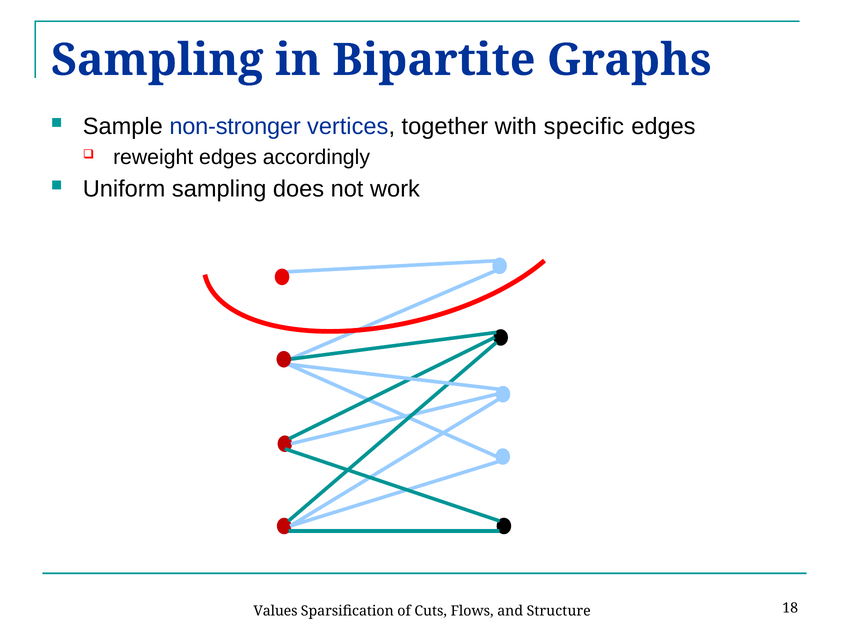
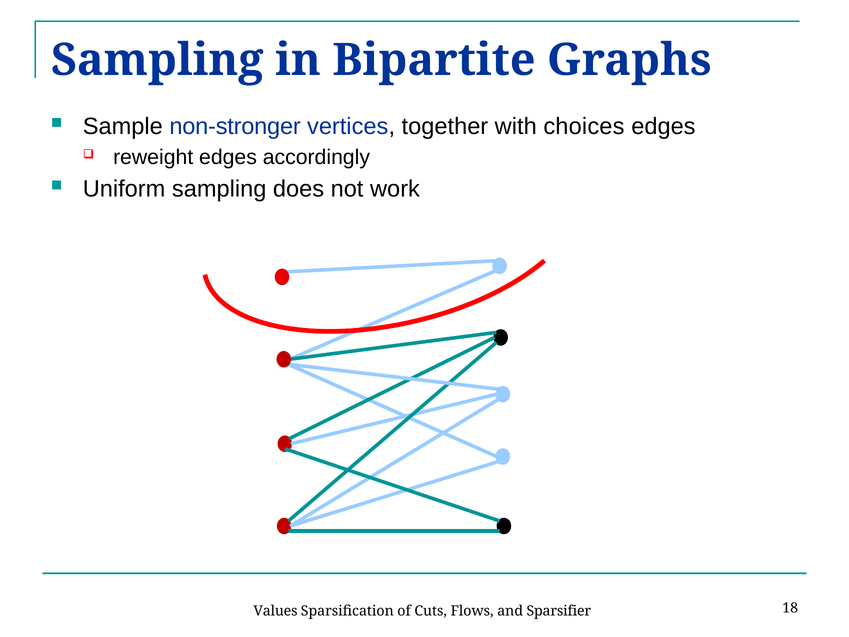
specific: specific -> choices (584, 126)
Structure: Structure -> Sparsifier (559, 611)
